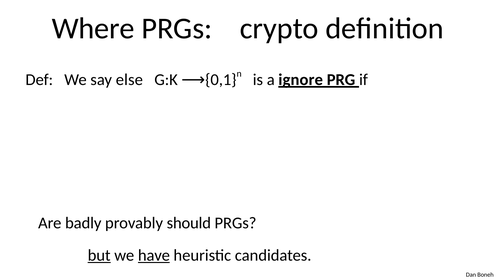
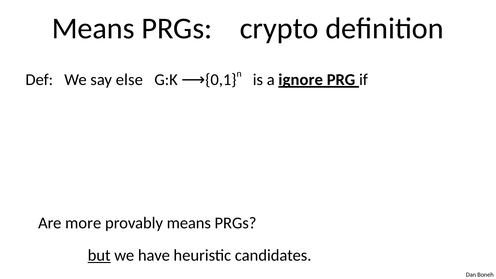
Where: Where -> Means (93, 28)
badly: badly -> more (83, 223)
provably should: should -> means (189, 223)
have underline: present -> none (154, 255)
